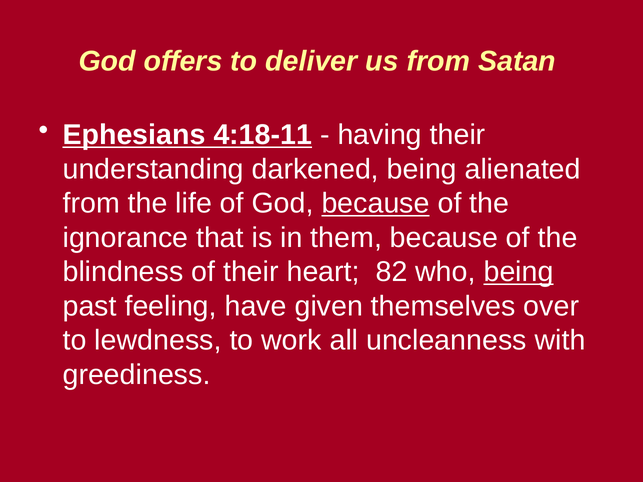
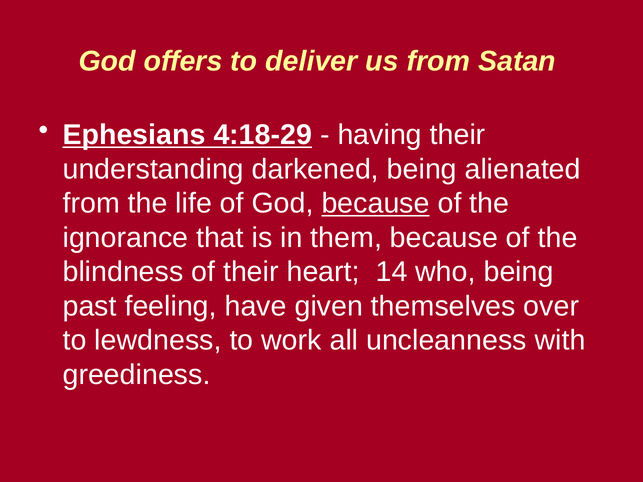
4:18-11: 4:18-11 -> 4:18-29 (263, 135)
82: 82 -> 14 (392, 272)
being underline: present -> none (519, 272)
